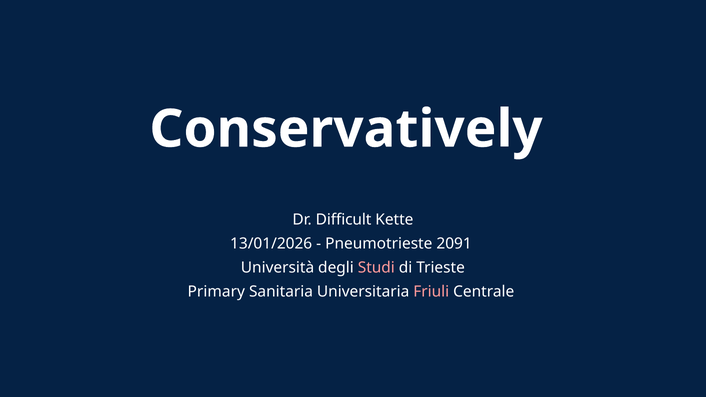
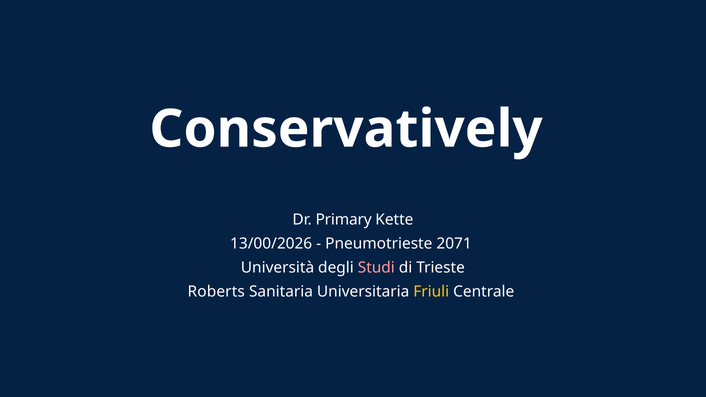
Difficult: Difficult -> Primary (344, 219)
13/01/2026: 13/01/2026 -> 13/00/2026 (271, 244)
2091: 2091 -> 2071 (454, 244)
Primary: Primary -> Roberts (216, 292)
Friuli colour: pink -> yellow (431, 292)
